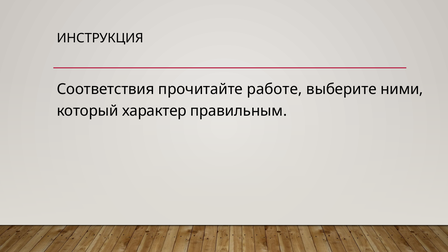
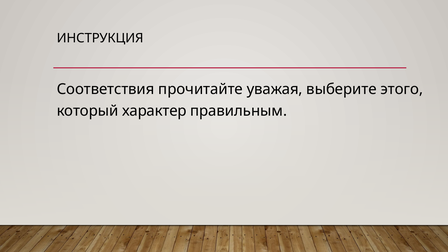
работе: работе -> уважая (275, 89)
ними: ними -> этого (402, 89)
